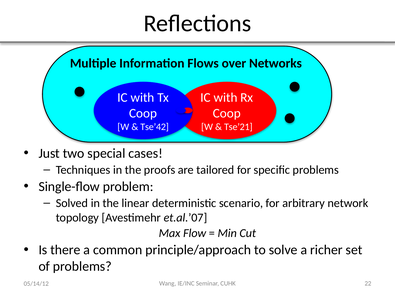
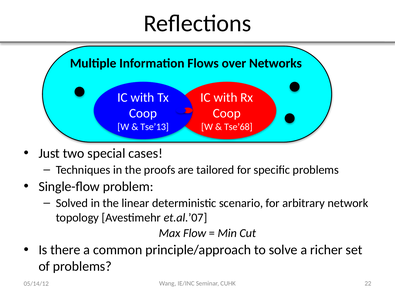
Tse’42: Tse’42 -> Tse’13 (155, 127)
Tse’21: Tse’21 -> Tse’68 (238, 127)
